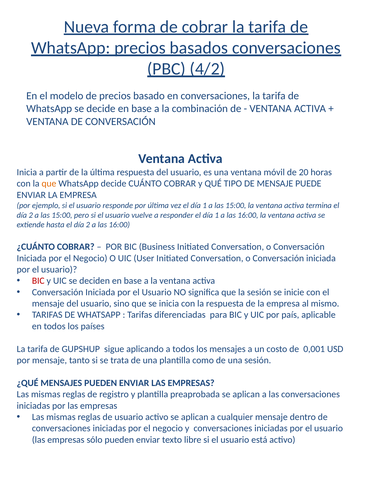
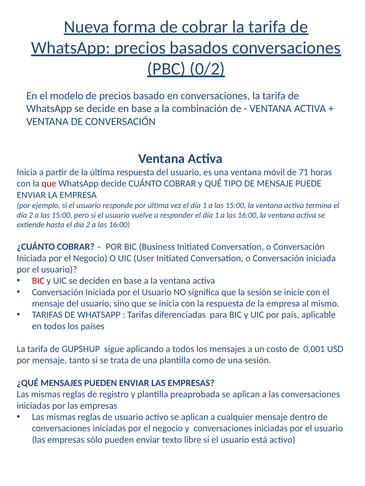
4/2: 4/2 -> 0/2 (207, 69)
20: 20 -> 71 (304, 172)
que colour: orange -> red (49, 184)
